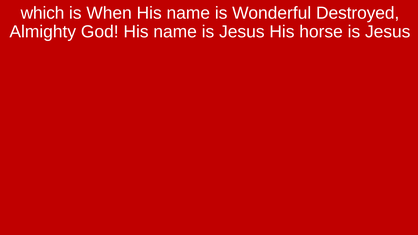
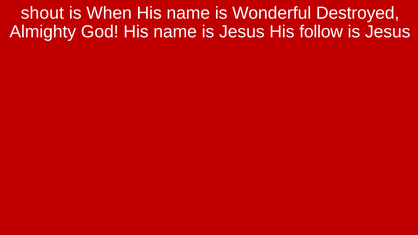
which: which -> shout (42, 13)
horse: horse -> follow (321, 32)
